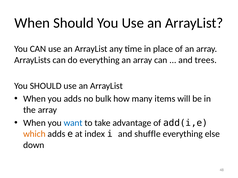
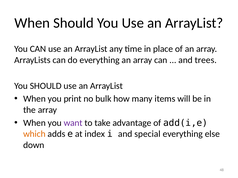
you adds: adds -> print (73, 99)
want colour: blue -> purple (73, 123)
shuffle: shuffle -> special (147, 134)
